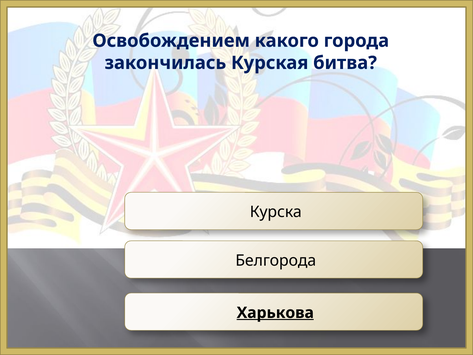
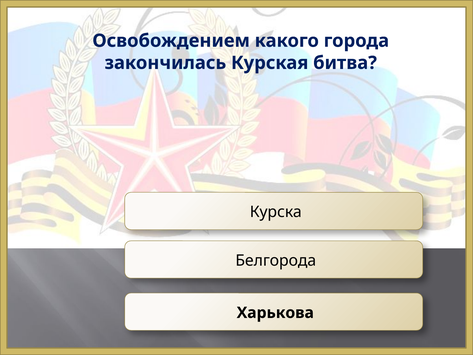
Харькова underline: present -> none (275, 313)
